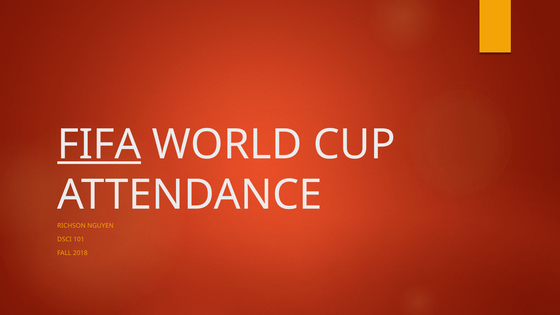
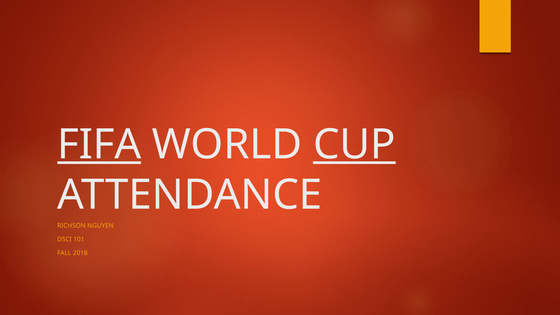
CUP underline: none -> present (354, 145)
